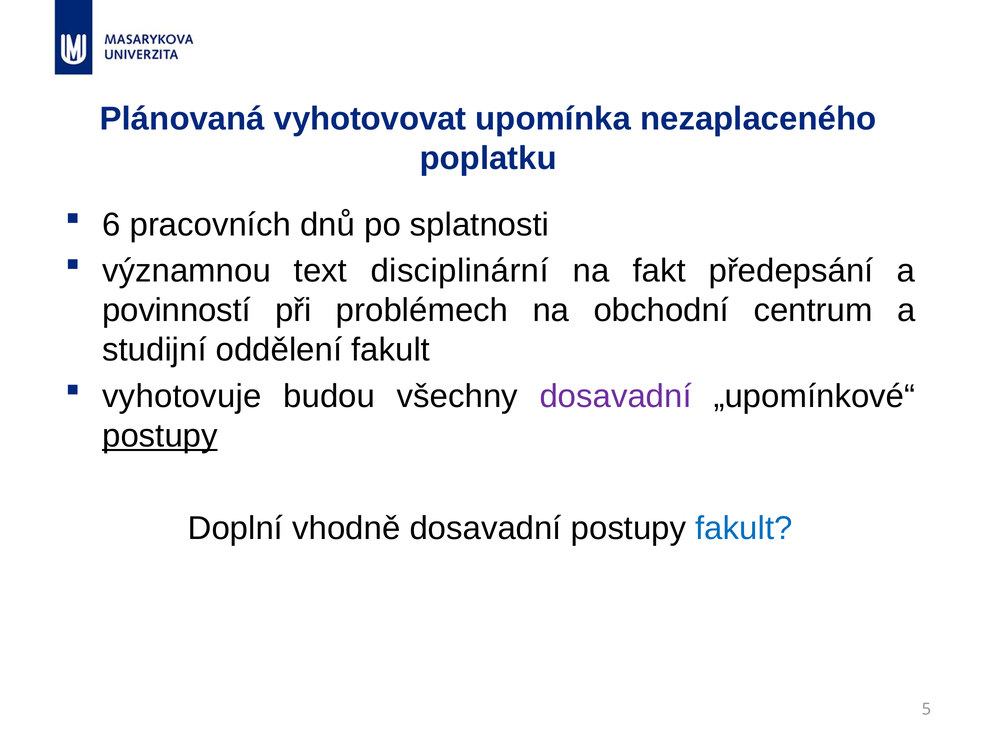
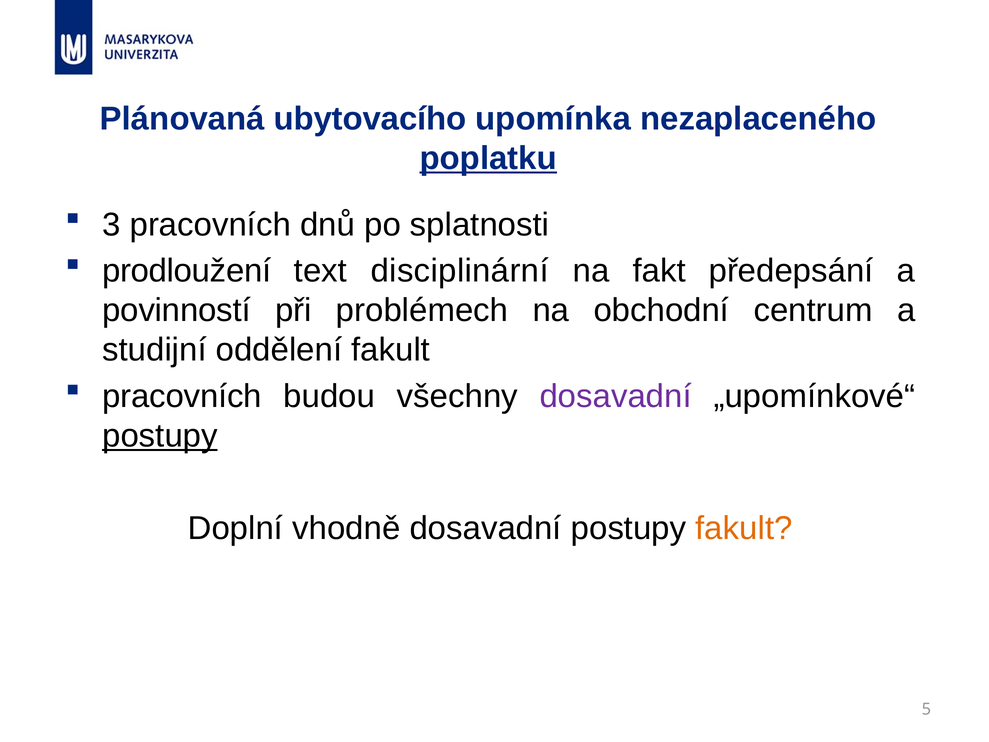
vyhotovovat: vyhotovovat -> ubytovacího (370, 119)
poplatku underline: none -> present (488, 158)
6: 6 -> 3 (111, 225)
významnou: významnou -> prodloužení (187, 271)
vyhotovuje: vyhotovuje -> pracovních (182, 396)
fakult colour: blue -> orange (744, 528)
